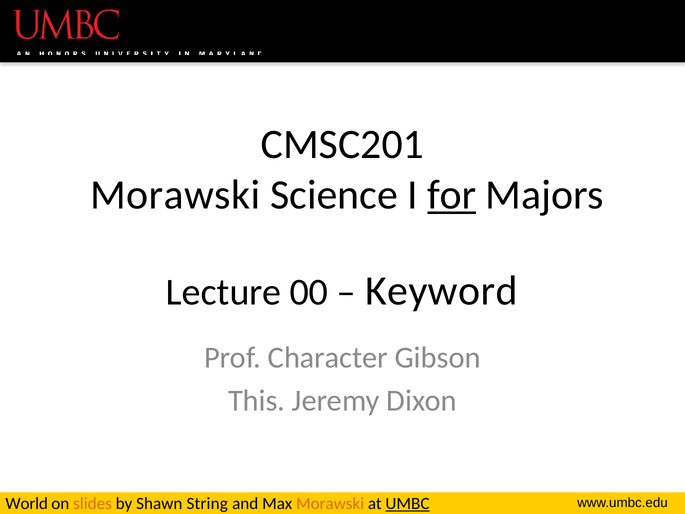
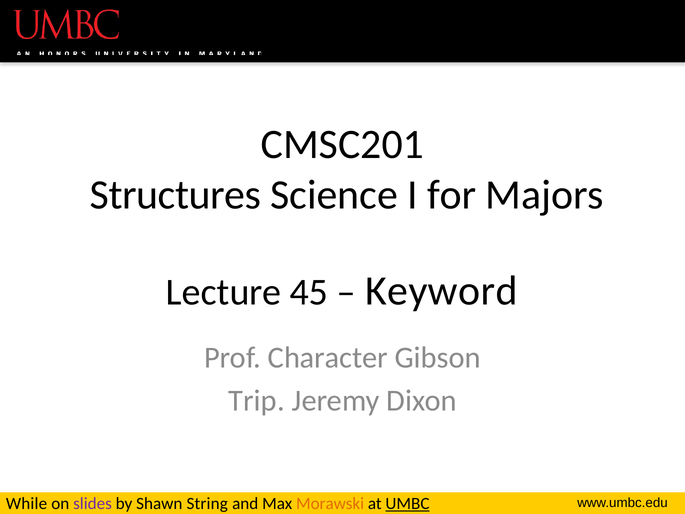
Morawski: Morawski -> Structures (176, 195)
for underline: present -> none (452, 195)
00: 00 -> 45 (309, 292)
This: This -> Trip (256, 400)
World: World -> While (27, 504)
slides colour: orange -> purple (93, 504)
